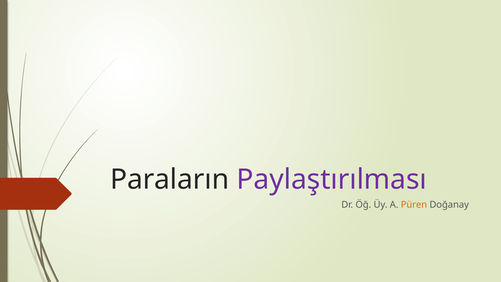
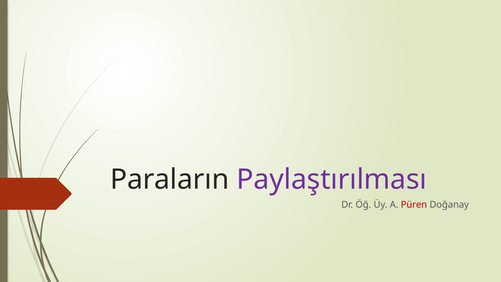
Püren colour: orange -> red (414, 204)
